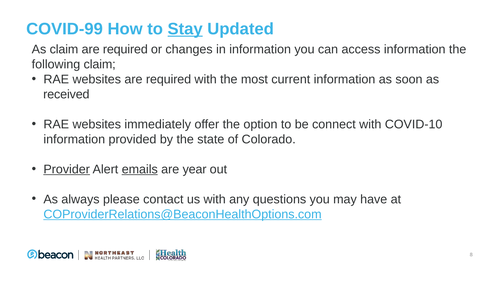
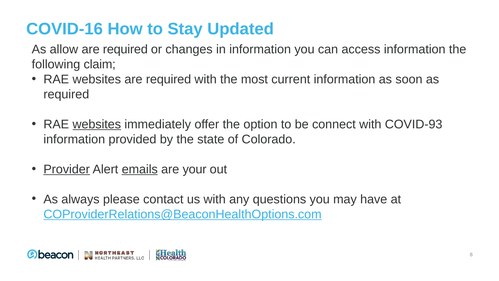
COVID-99: COVID-99 -> COVID-16 (65, 29)
Stay underline: present -> none (185, 29)
As claim: claim -> allow (64, 49)
received: received -> required (66, 94)
websites underline: none -> present (97, 124)
COVID-10: COVID-10 -> COVID-93 (414, 124)
year: year -> your (195, 169)
